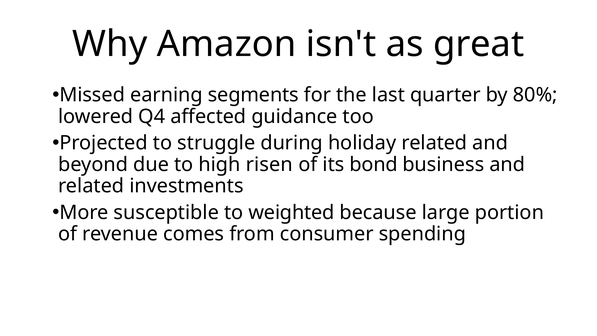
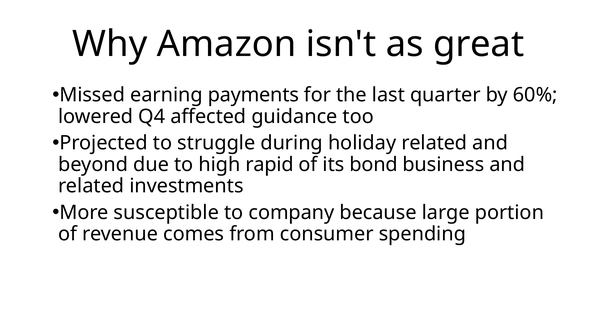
segments: segments -> payments (253, 95)
80%: 80% -> 60% (535, 95)
risen: risen -> rapid (270, 164)
weighted: weighted -> company (291, 212)
